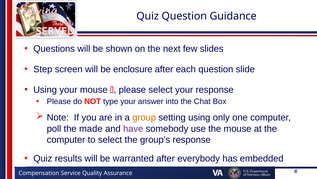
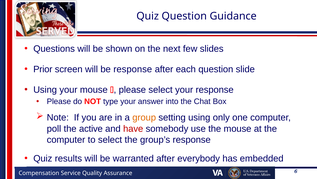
Step: Step -> Prior (43, 69)
be enclosure: enclosure -> response (133, 69)
made: made -> active (91, 128)
have colour: purple -> red (133, 128)
